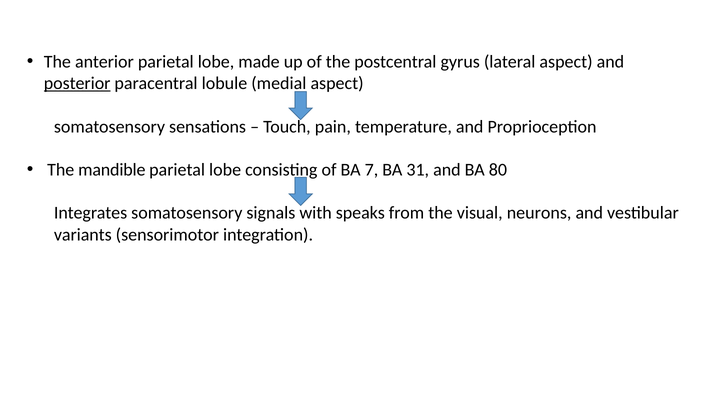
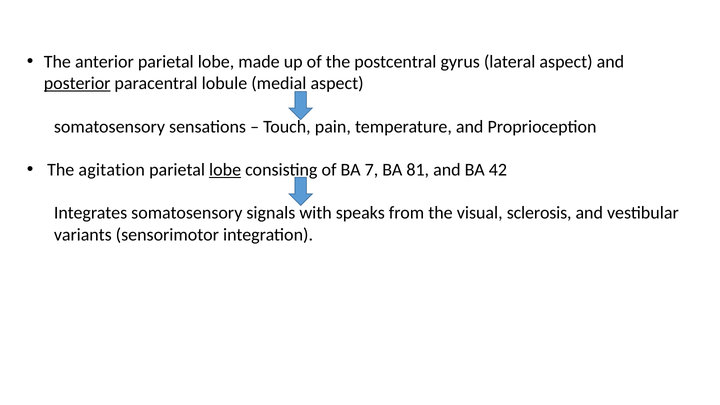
mandible: mandible -> agitation (112, 170)
lobe underline: none -> present (225, 170)
31: 31 -> 81 (418, 170)
80: 80 -> 42 (498, 170)
neurons: neurons -> sclerosis (539, 213)
